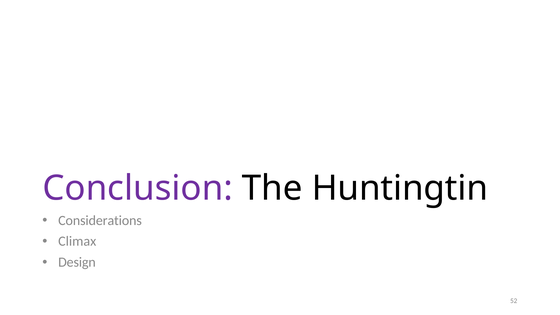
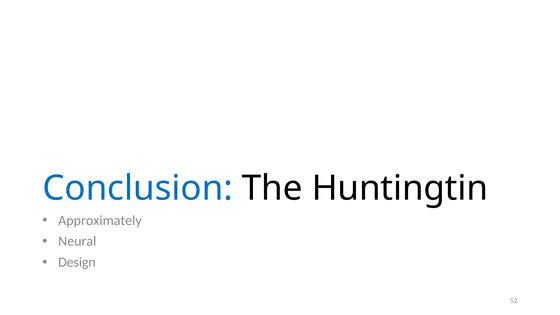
Conclusion colour: purple -> blue (138, 188)
Considerations: Considerations -> Approximately (100, 220)
Climax: Climax -> Neural (77, 241)
